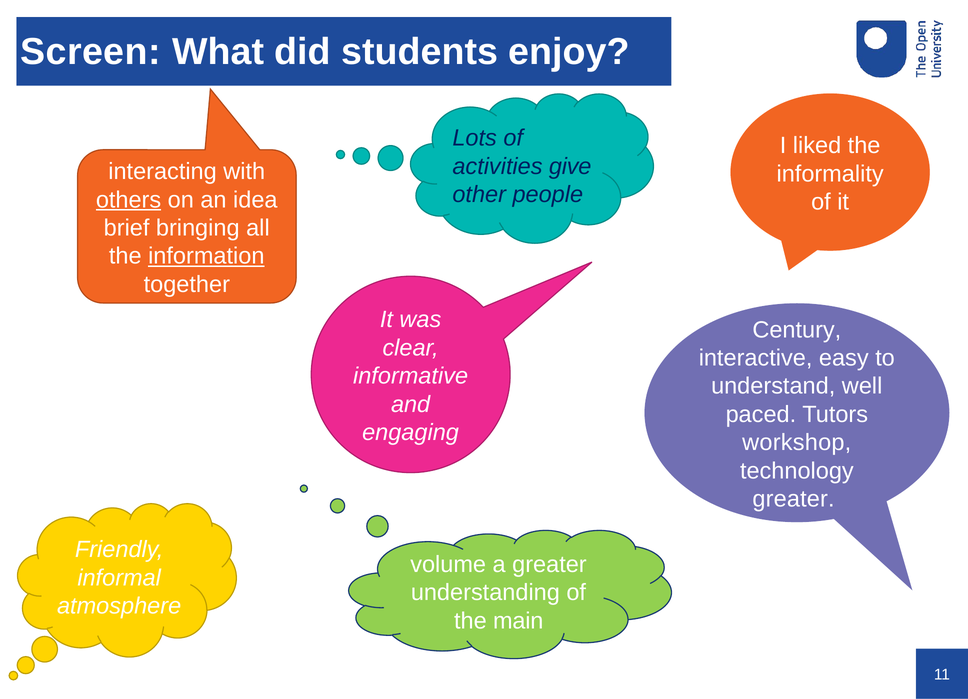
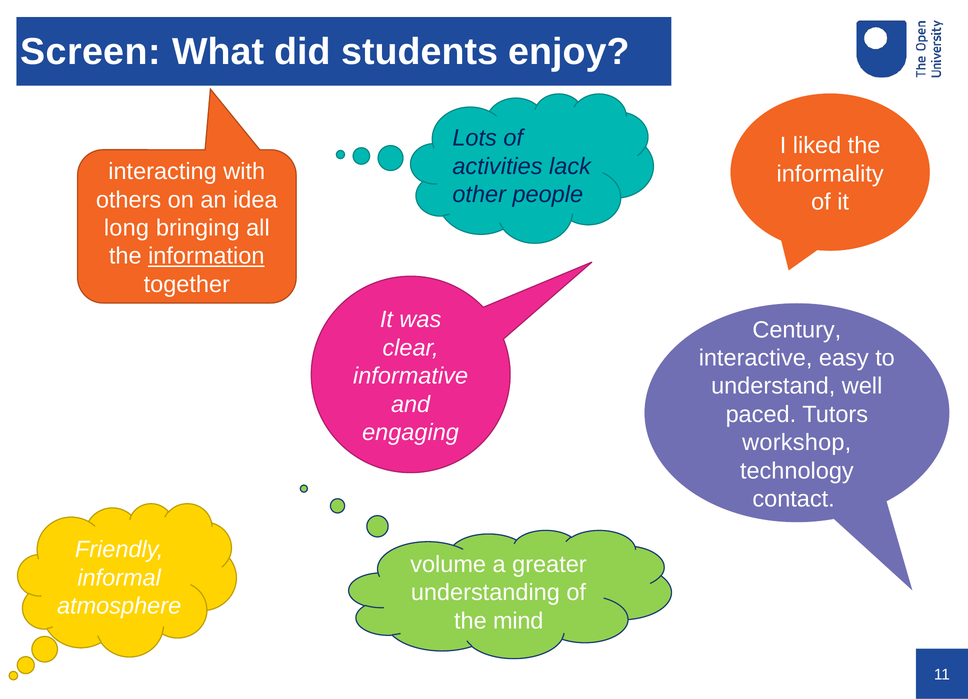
give: give -> lack (570, 166)
others underline: present -> none (129, 200)
brief: brief -> long (126, 228)
greater: greater -> contact (794, 499)
main: main -> mind (518, 621)
